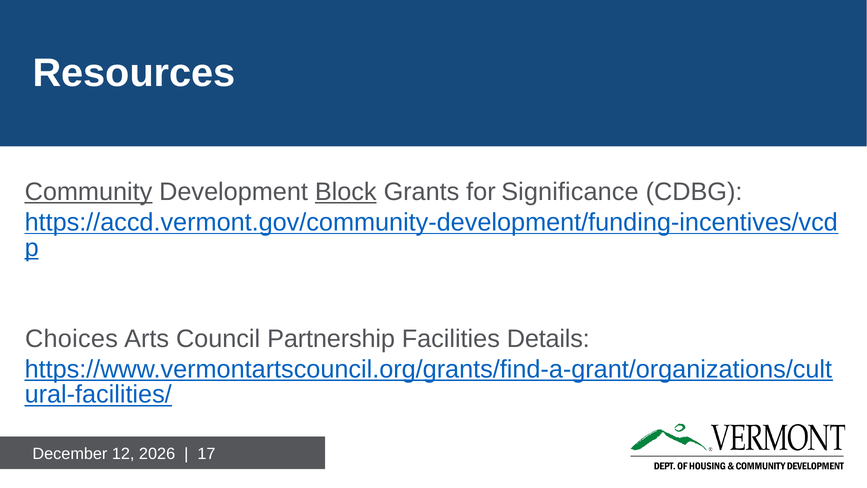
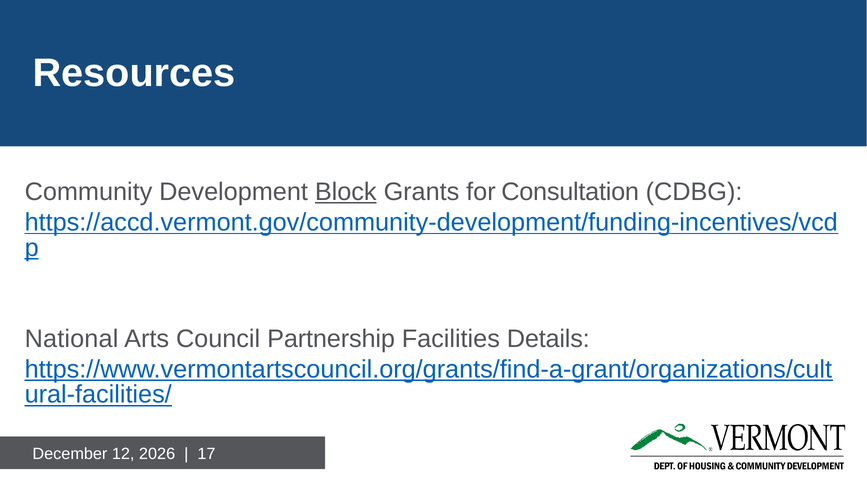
Community underline: present -> none (88, 192)
Significance: Significance -> Consultation (570, 192)
Choices: Choices -> National (72, 339)
